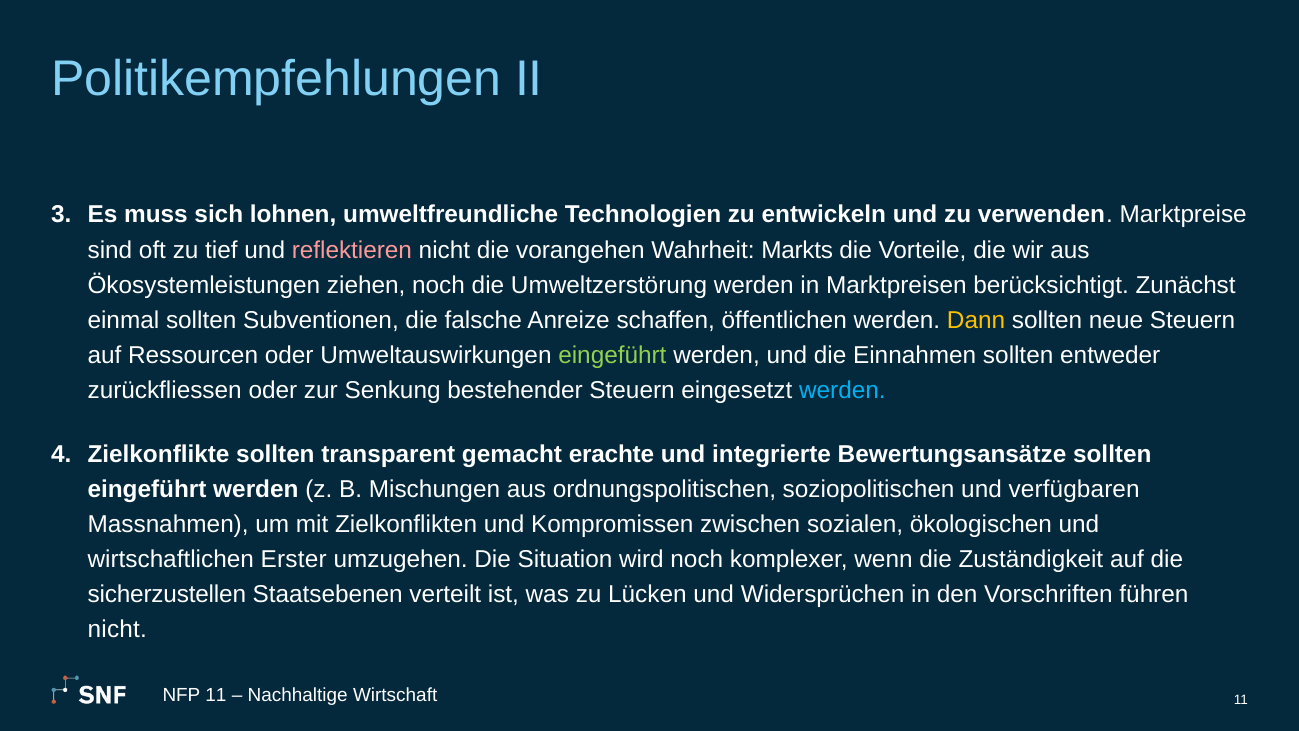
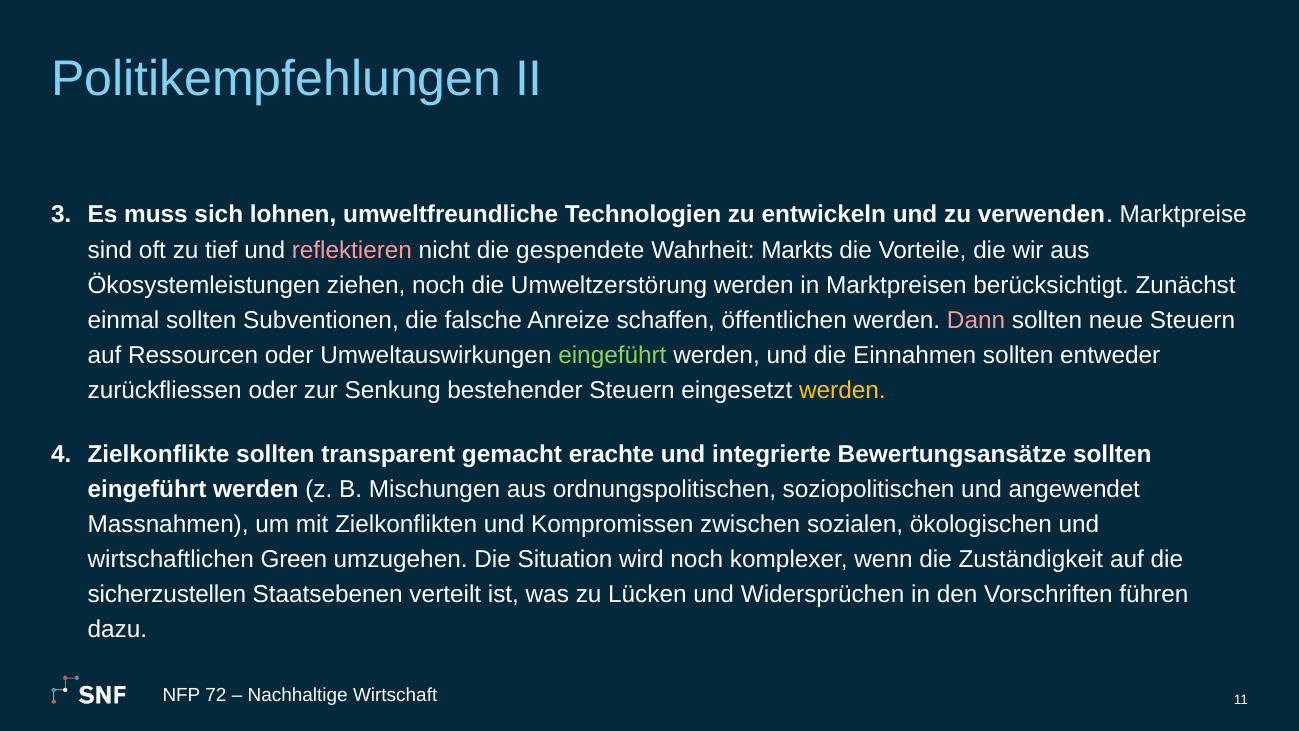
vorangehen: vorangehen -> gespendete (580, 250)
Dann colour: yellow -> pink (976, 320)
werden colour: light blue -> yellow (842, 390)
verfügbaren: verfügbaren -> angewendet (1074, 489)
Erster: Erster -> Green (294, 560)
nicht: nicht -> dazu (117, 630)
NFP 11: 11 -> 72 (216, 695)
